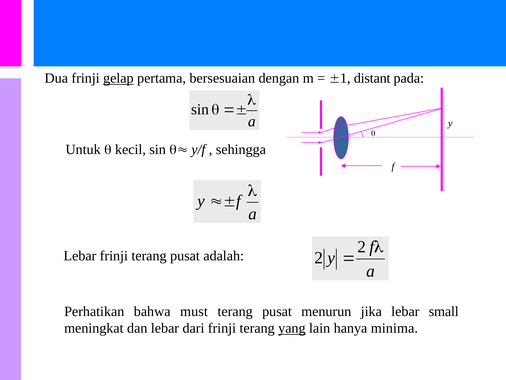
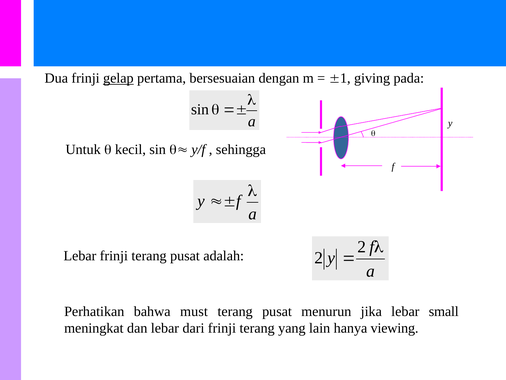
distant: distant -> giving (372, 78)
yang underline: present -> none (292, 328)
minima: minima -> viewing (395, 328)
